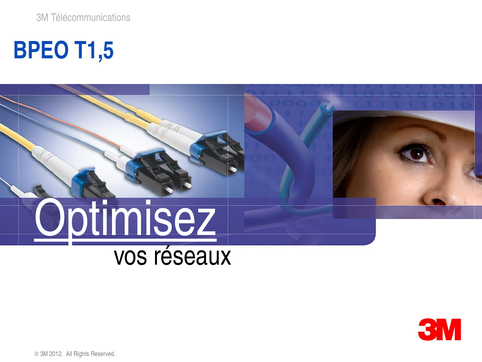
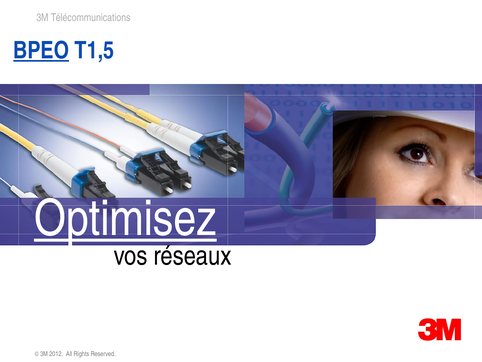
BPEO underline: none -> present (41, 50)
